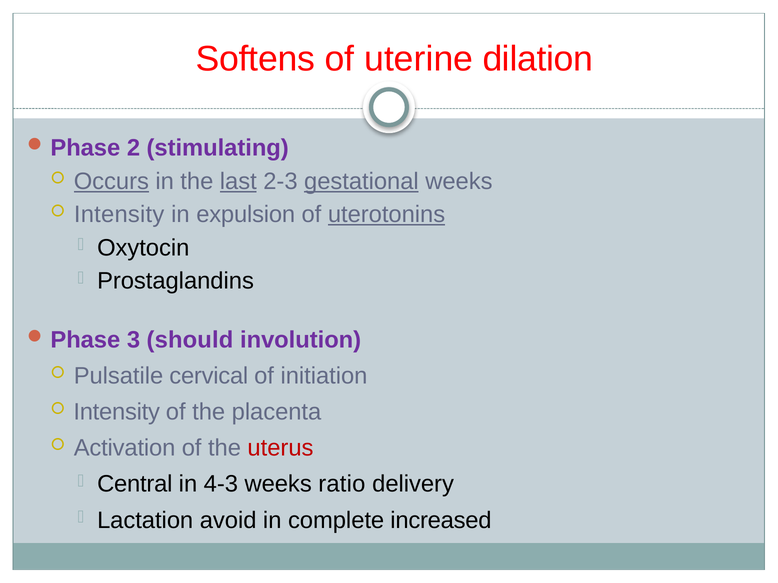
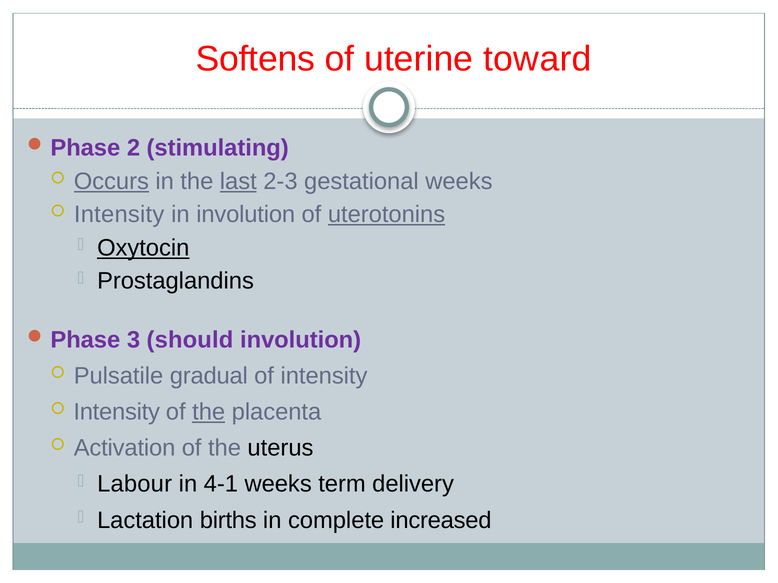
dilation: dilation -> toward (537, 59)
gestational underline: present -> none (361, 182)
in expulsion: expulsion -> involution (246, 215)
Oxytocin underline: none -> present (143, 248)
cervical: cervical -> gradual (209, 376)
of initiation: initiation -> intensity (324, 376)
the underline: none -> present (209, 412)
uterus colour: red -> black (280, 448)
Central: Central -> Labour (135, 485)
4-3: 4-3 -> 4-1 (221, 485)
ratio: ratio -> term (342, 485)
avoid: avoid -> births (228, 521)
